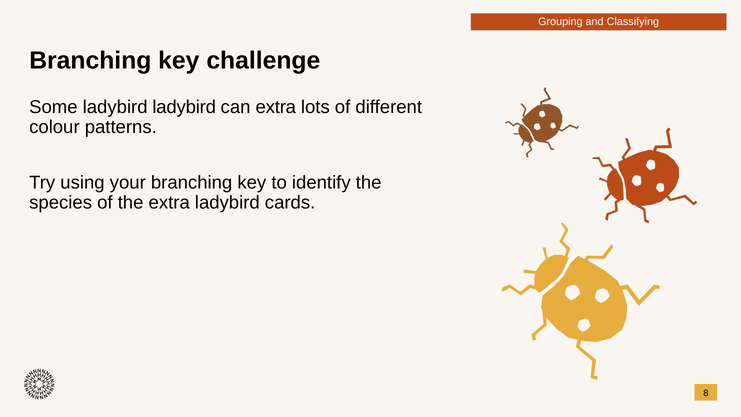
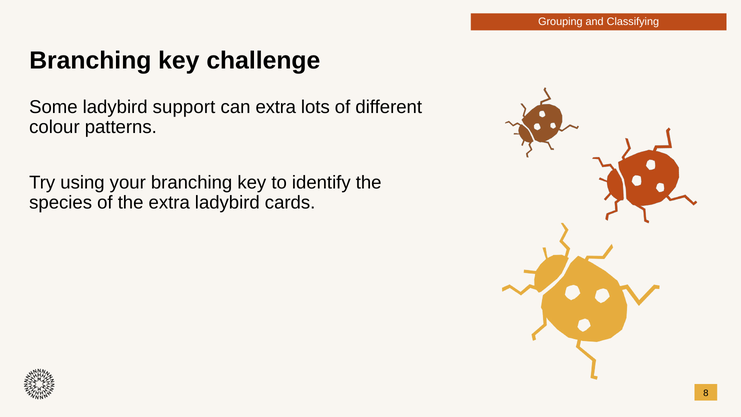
ladybird ladybird: ladybird -> support (184, 107)
